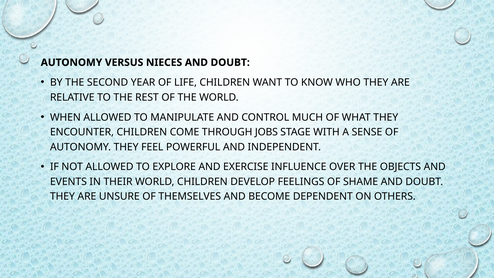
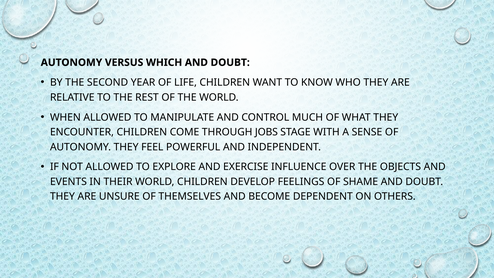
NIECES: NIECES -> WHICH (164, 62)
